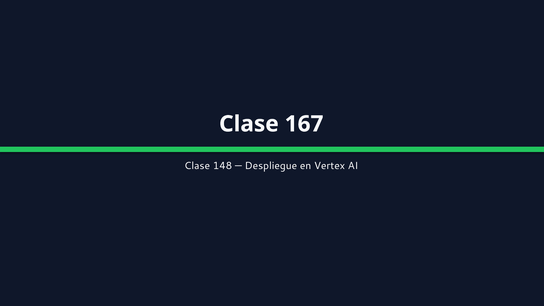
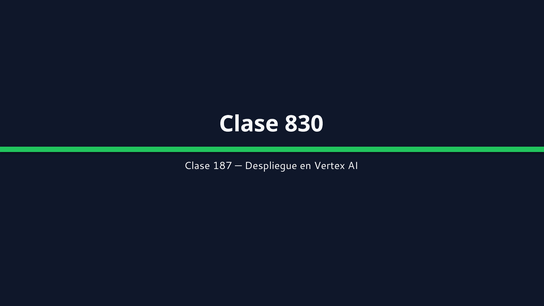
167: 167 -> 830 (304, 124)
148: 148 -> 187 (222, 166)
